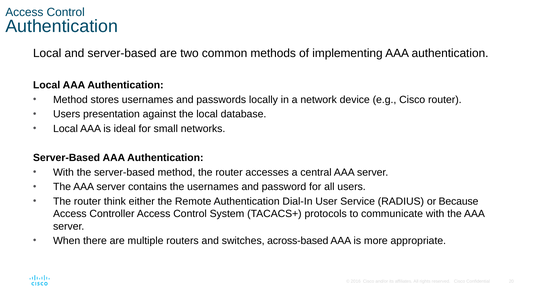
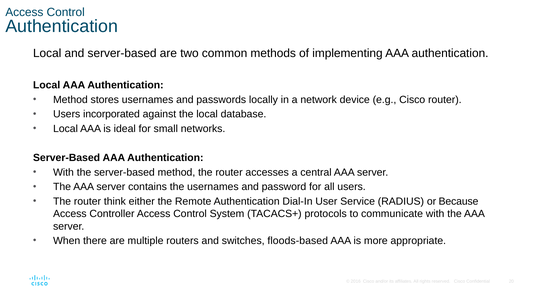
presentation: presentation -> incorporated (112, 114)
across-based: across-based -> floods-based (298, 241)
